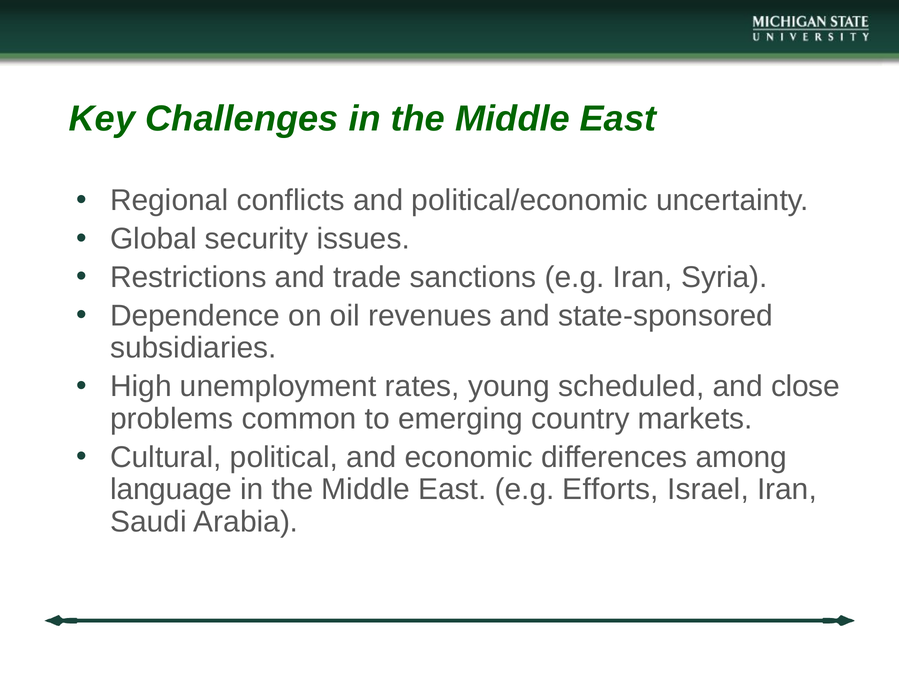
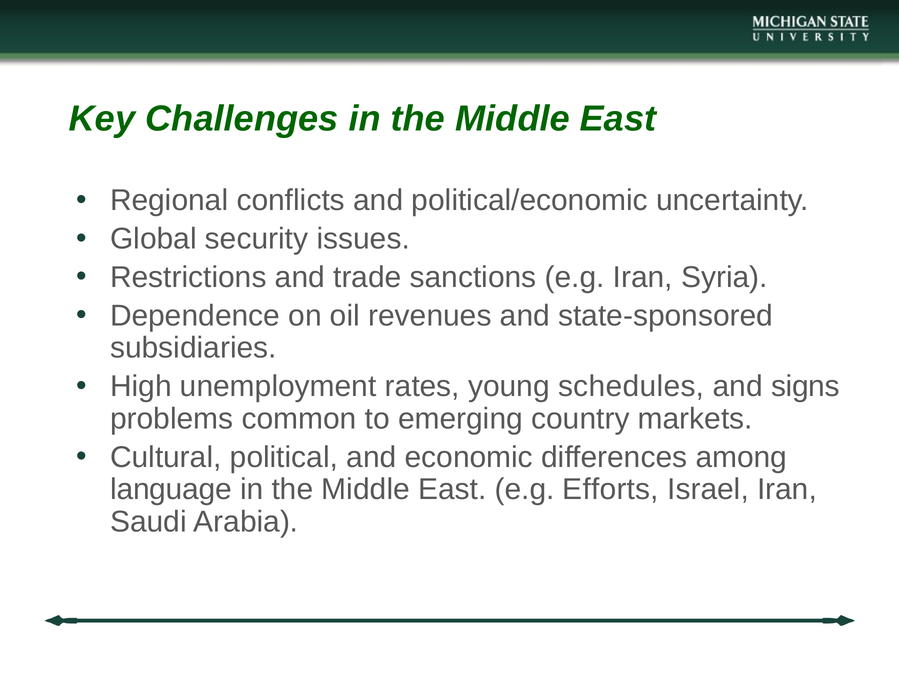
scheduled: scheduled -> schedules (631, 386)
close: close -> signs (805, 386)
